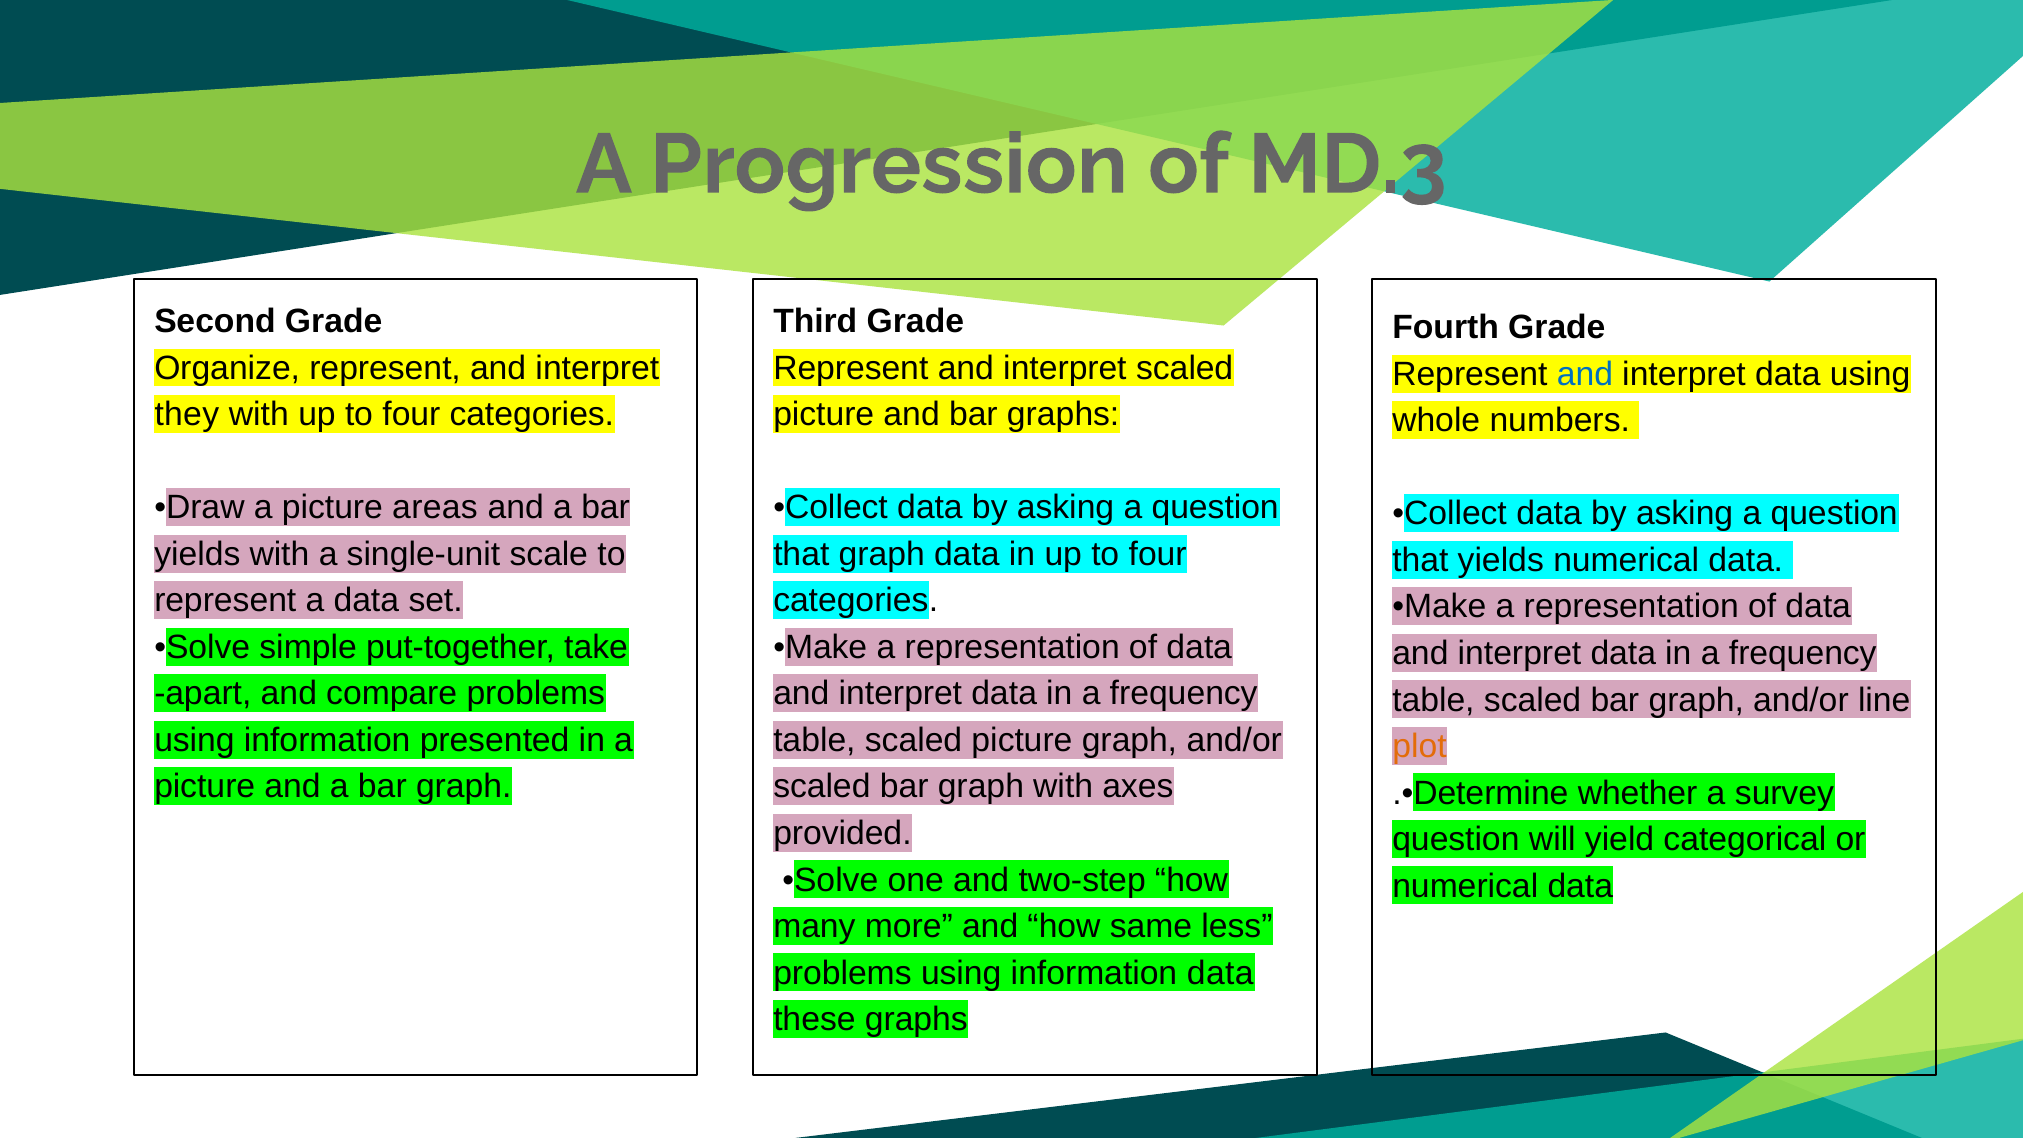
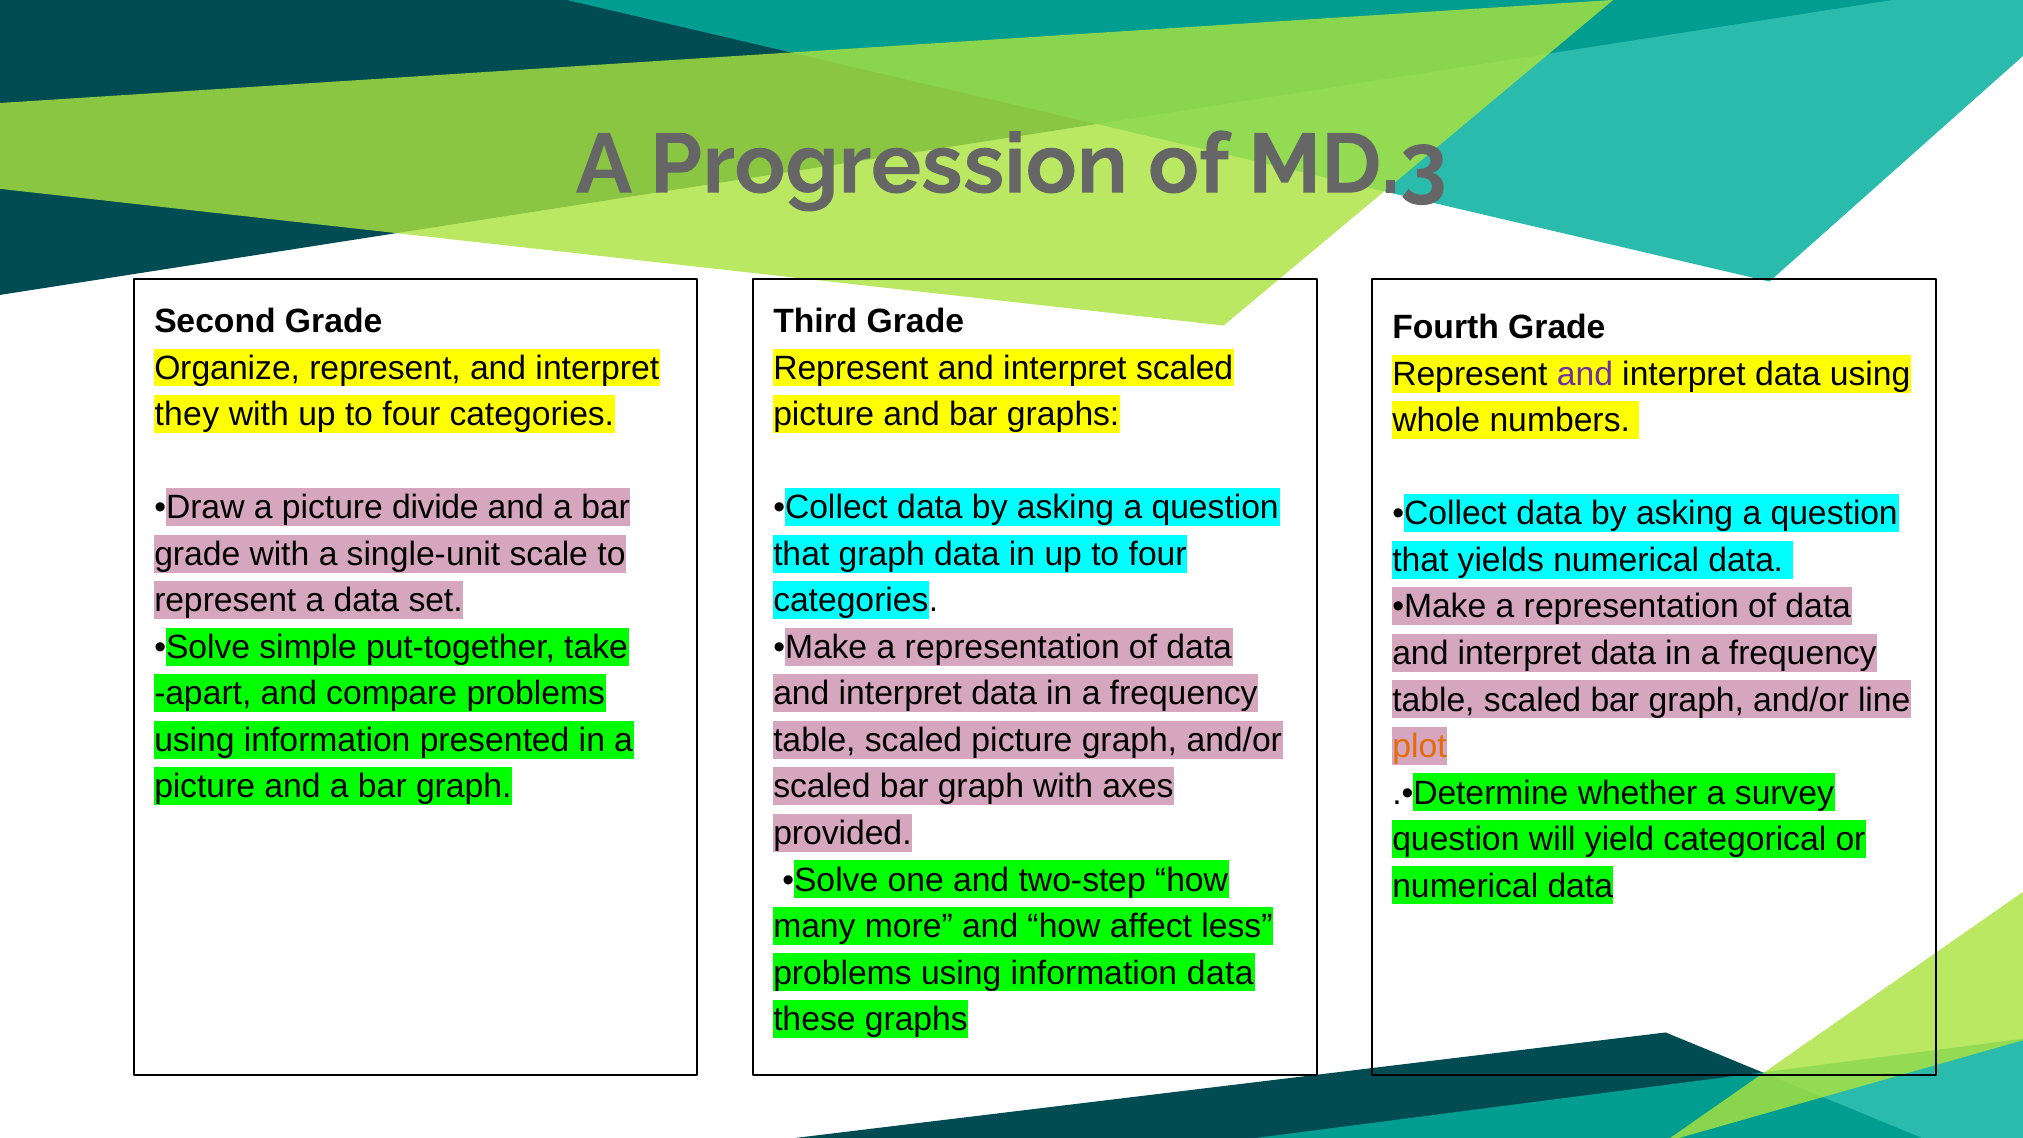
and colour: blue -> purple (1585, 374)
areas: areas -> divide (435, 508)
yields: yields -> grade (197, 554)
same: same -> affect (1151, 926)
